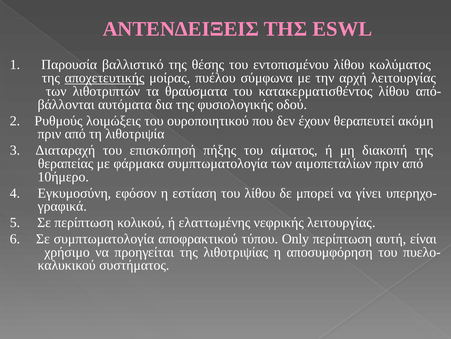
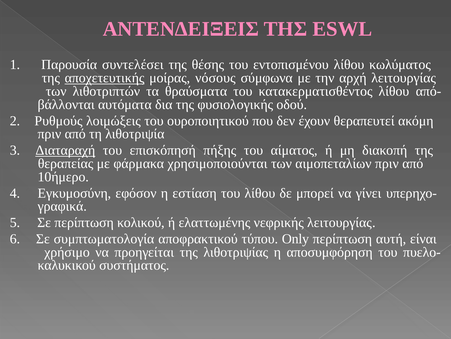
βαλλιστικό: βαλλιστικό -> συντελέσει (133, 65)
πυέλου: πυέλου -> νόσους (215, 78)
Διαταραχή underline: none -> present (65, 150)
φάρμακα συμπτωματολογία: συμπτωματολογία -> χρησιμοποιούνται (218, 163)
